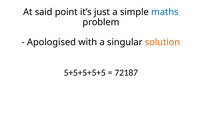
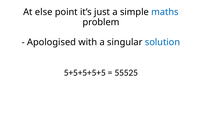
said: said -> else (44, 12)
solution colour: orange -> blue (162, 42)
72187: 72187 -> 55525 (126, 73)
